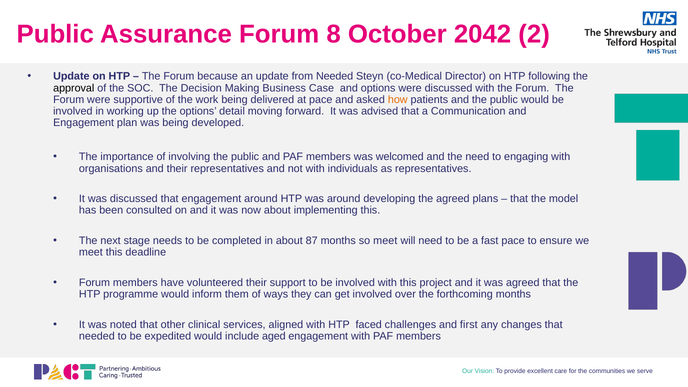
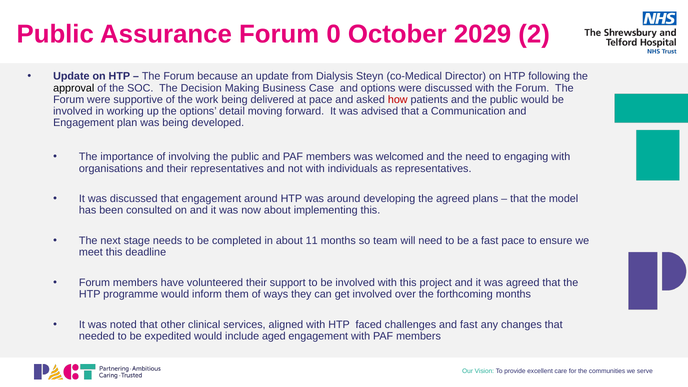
8: 8 -> 0 (334, 34)
2042: 2042 -> 2029 (483, 34)
from Needed: Needed -> Dialysis (335, 76)
how colour: orange -> red (398, 100)
87: 87 -> 11 (312, 241)
so meet: meet -> team (385, 241)
and first: first -> fast (469, 325)
